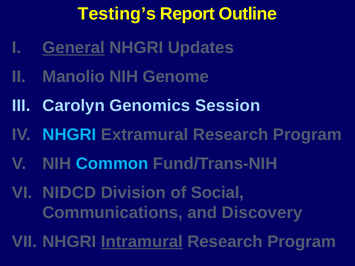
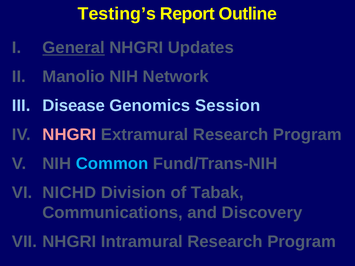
Genome: Genome -> Network (176, 77)
Carolyn: Carolyn -> Disease (74, 106)
NHGRI colour: light blue -> pink (69, 135)
NIDCD: NIDCD -> NICHD (69, 193)
Social: Social -> Tabak (217, 193)
Intramural underline: present -> none (142, 242)
